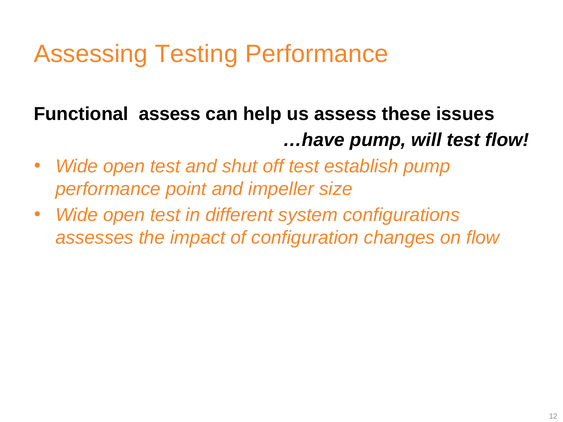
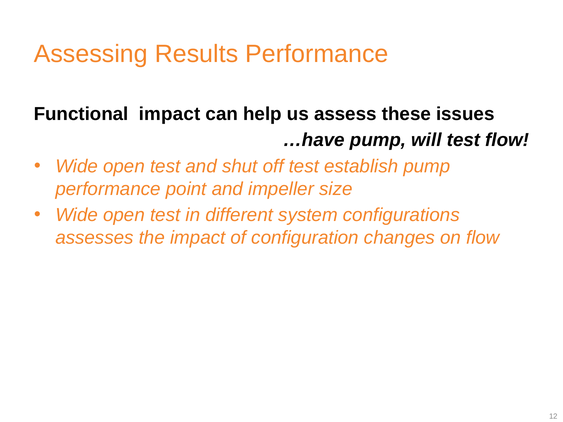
Testing: Testing -> Results (197, 54)
Functional assess: assess -> impact (170, 114)
